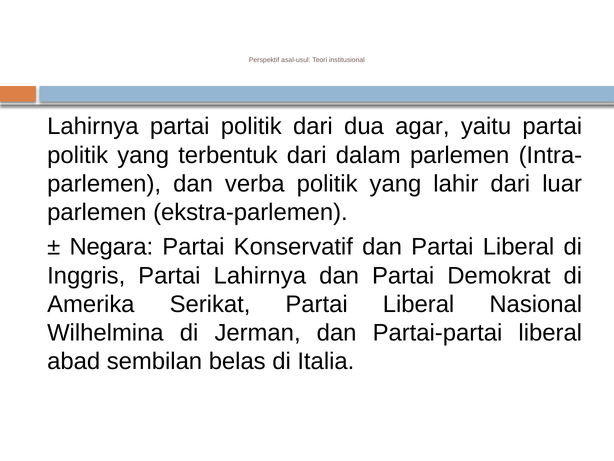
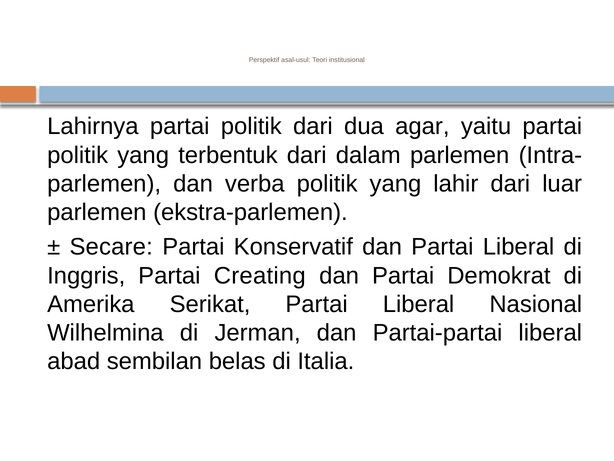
Negara: Negara -> Secare (111, 247)
Partai Lahirnya: Lahirnya -> Creating (260, 275)
